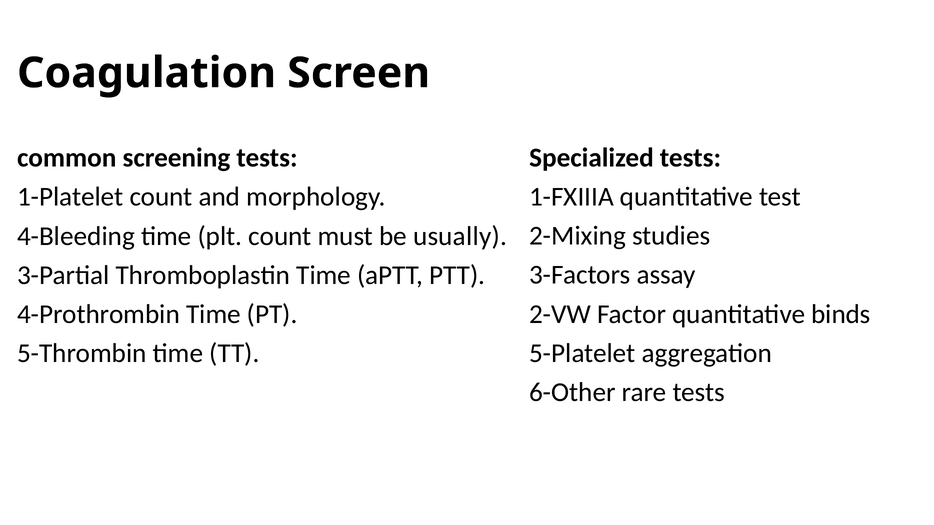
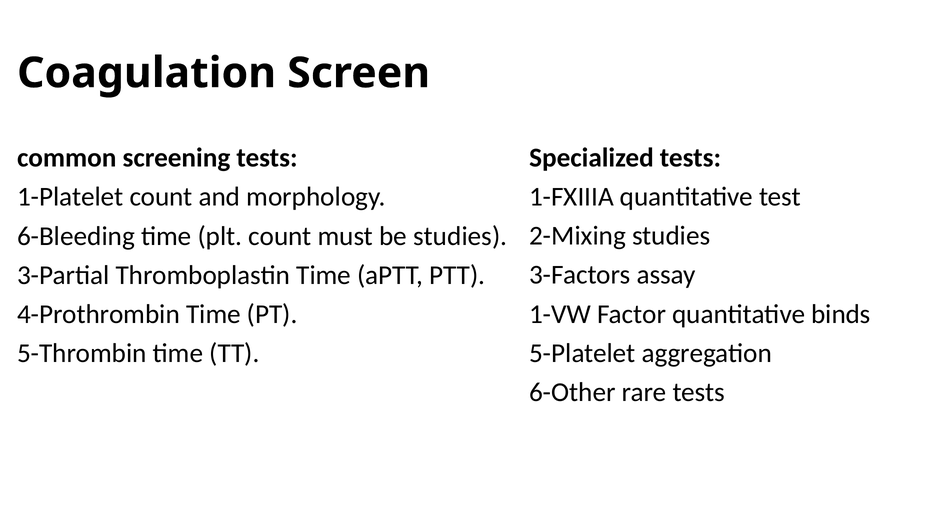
4-Bleeding: 4-Bleeding -> 6-Bleeding (76, 236)
be usually: usually -> studies (460, 236)
2-VW: 2-VW -> 1-VW (560, 314)
